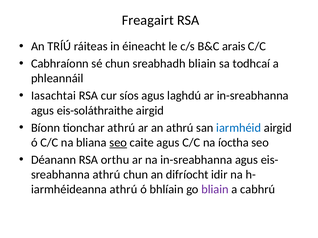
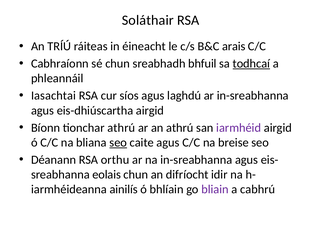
Freagairt: Freagairt -> Soláthair (148, 20)
sreabhadh bliain: bliain -> bhfuil (202, 64)
todhcaí underline: none -> present (251, 64)
eis-soláthraithe: eis-soláthraithe -> eis-dhiúscartha (95, 111)
iarmhéid colour: blue -> purple (239, 128)
íoctha: íoctha -> breise (233, 143)
athrú: athrú -> eolais (107, 175)
athrú: athrú -> ainilís (124, 190)
